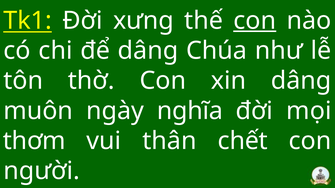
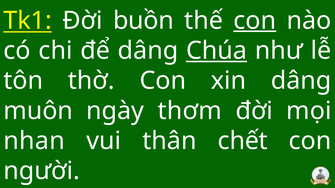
xưng: xưng -> buồn (143, 21)
Chúa underline: none -> present (217, 51)
nghĩa: nghĩa -> thơm (190, 111)
thơm: thơm -> nhan (34, 141)
